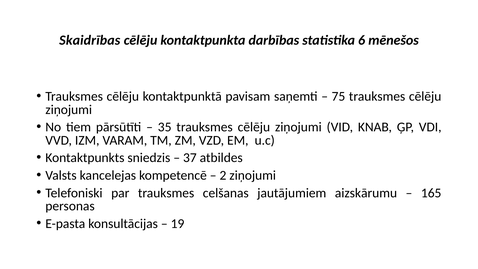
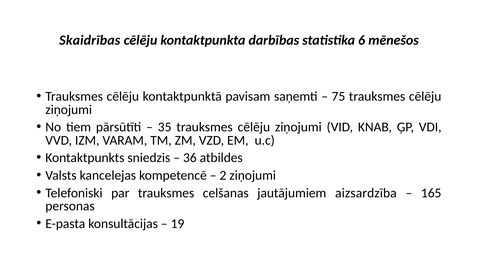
37: 37 -> 36 (190, 158)
aizskārumu: aizskārumu -> aizsardzība (366, 193)
